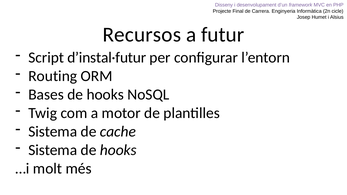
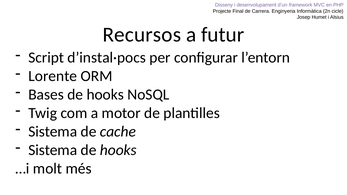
d’instal·futur: d’instal·futur -> d’instal·pocs (107, 58)
Routing: Routing -> Lorente (53, 76)
